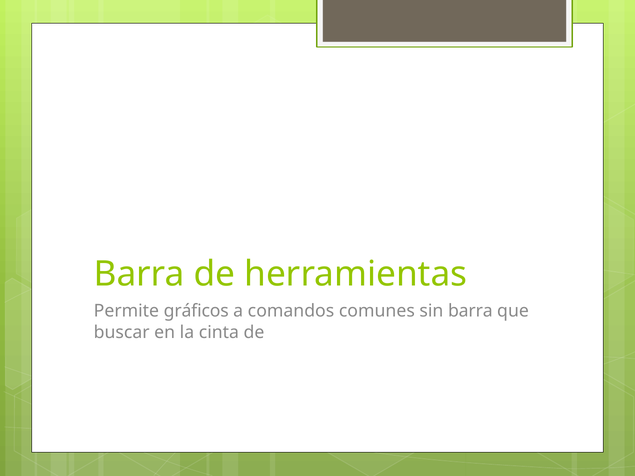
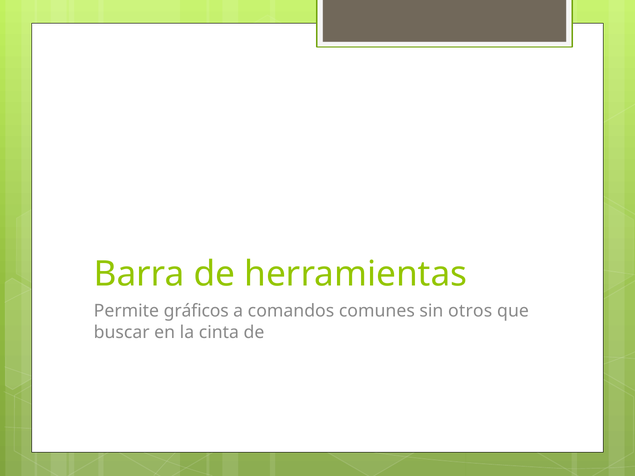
sin barra: barra -> otros (470, 311)
